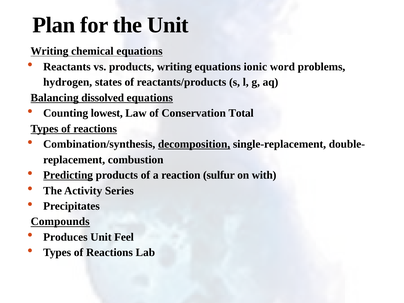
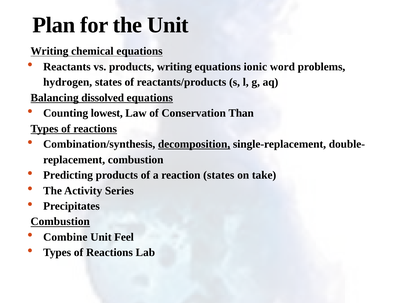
Total: Total -> Than (241, 113)
Predicting underline: present -> none (68, 175)
reaction sulfur: sulfur -> states (219, 175)
with: with -> take (264, 175)
Compounds: Compounds -> Combustion (60, 222)
Produces: Produces -> Combine (65, 237)
